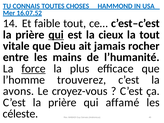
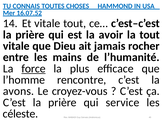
Et faible: faible -> vitale (47, 23)
qui underline: present -> none (56, 35)
cieux: cieux -> avoir (111, 35)
trouverez: trouverez -> rencontre (82, 80)
affamé: affamé -> service (122, 102)
